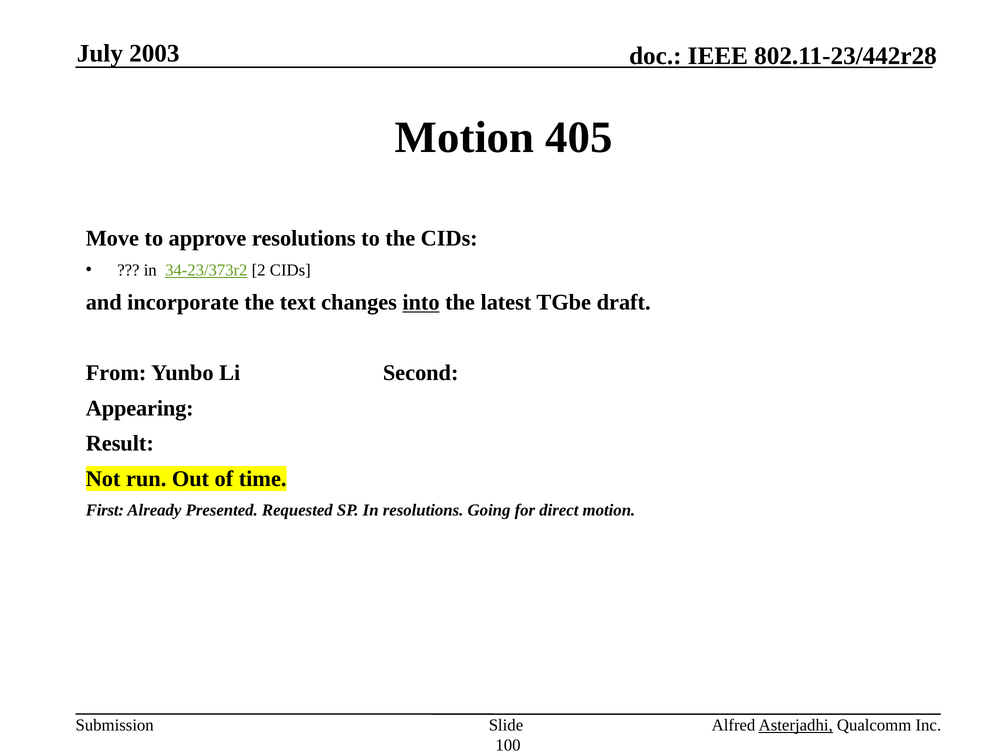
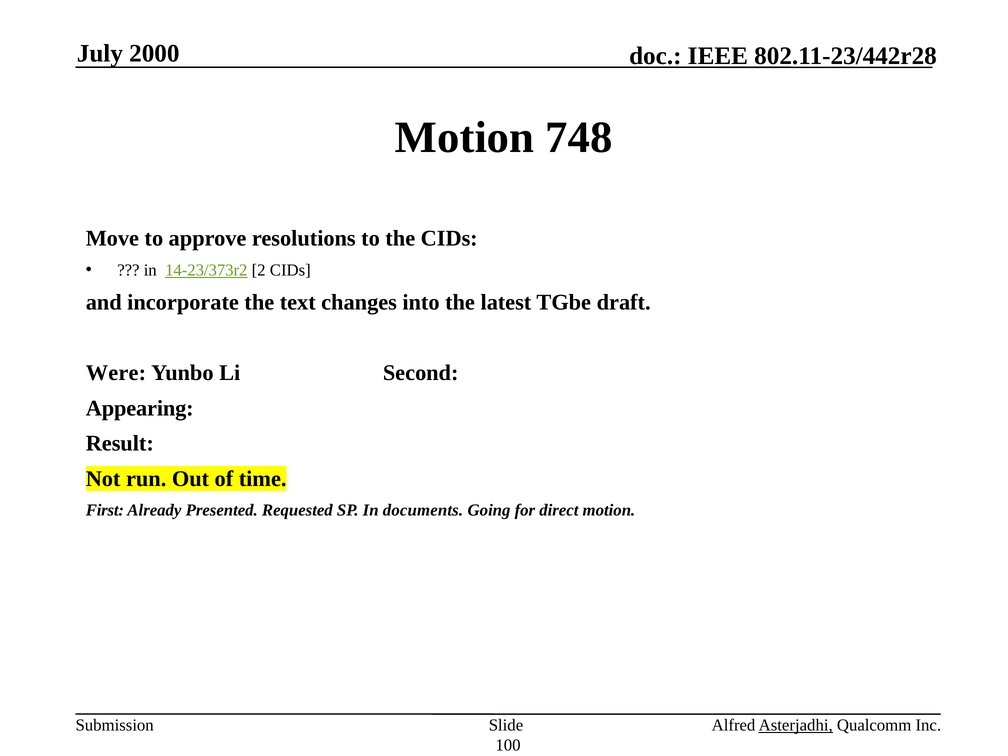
2003: 2003 -> 2000 (154, 53)
405: 405 -> 748 (579, 137)
34-23/373r2: 34-23/373r2 -> 14-23/373r2 (206, 270)
into underline: present -> none (421, 302)
From: From -> Were (116, 373)
In resolutions: resolutions -> documents (423, 510)
